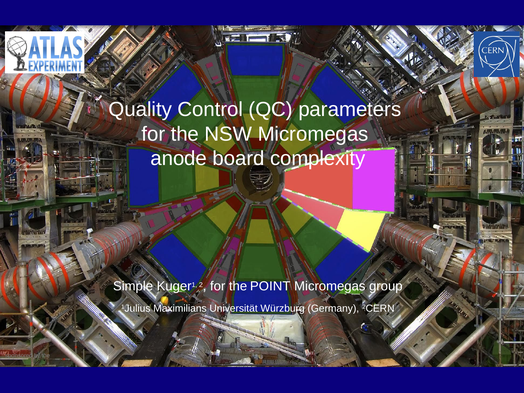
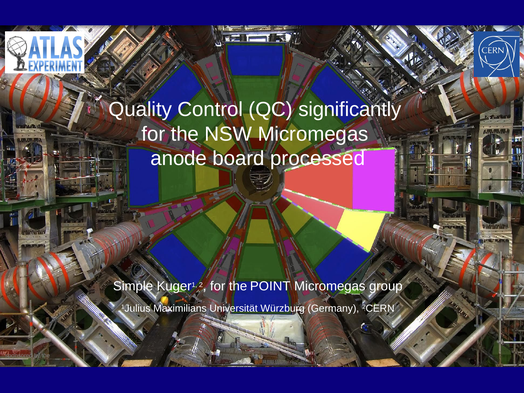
parameters: parameters -> significantly (350, 110)
complexity: complexity -> processed (318, 158)
